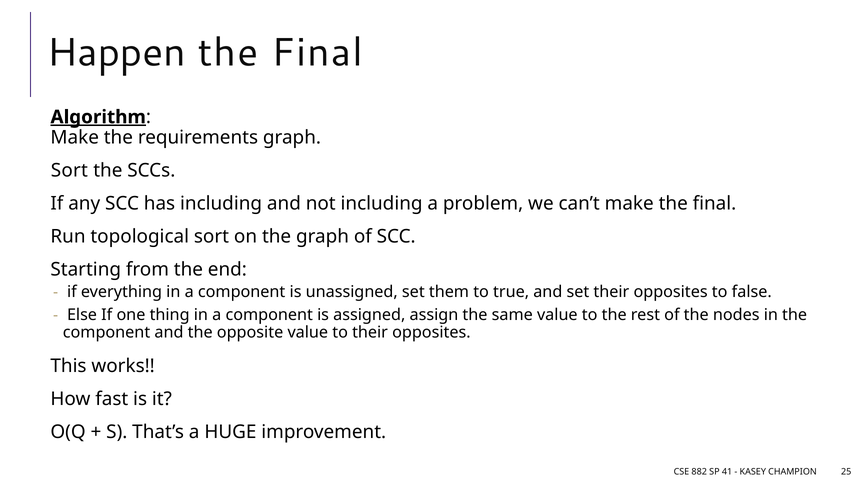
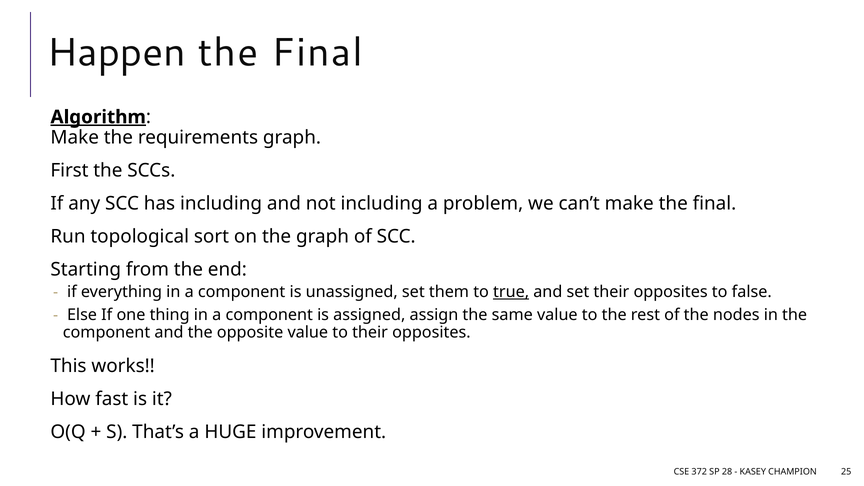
Sort: Sort -> First (70, 170)
true underline: none -> present (511, 292)
882: 882 -> 372 (699, 472)
41: 41 -> 28 (727, 472)
